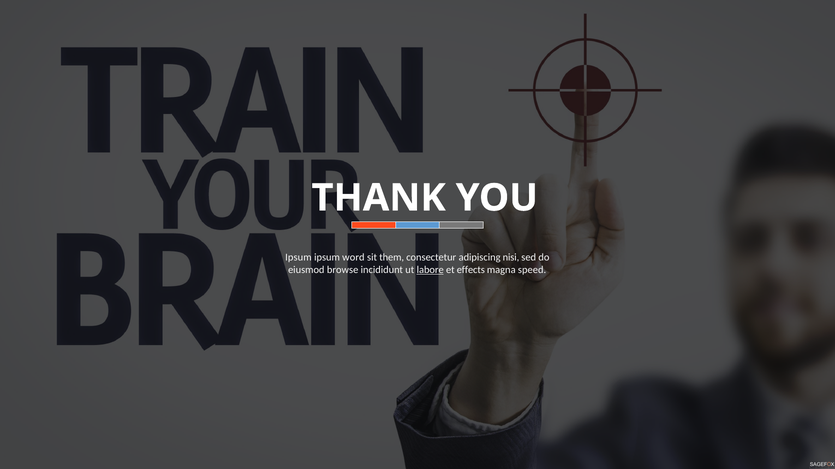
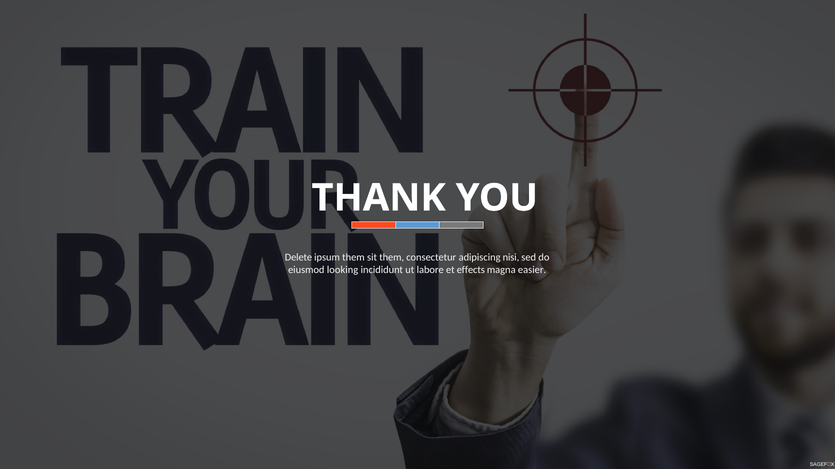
Ipsum: Ipsum -> Delete (299, 258)
ipsum word: word -> them (353, 258)
browse: browse -> looking (343, 270)
labore underline: present -> none (430, 270)
speed: speed -> easier (532, 270)
